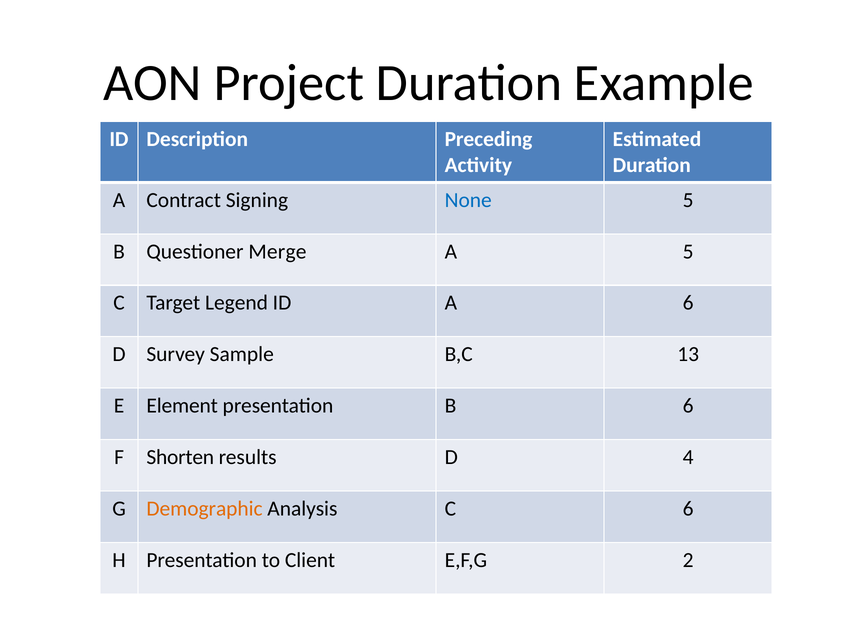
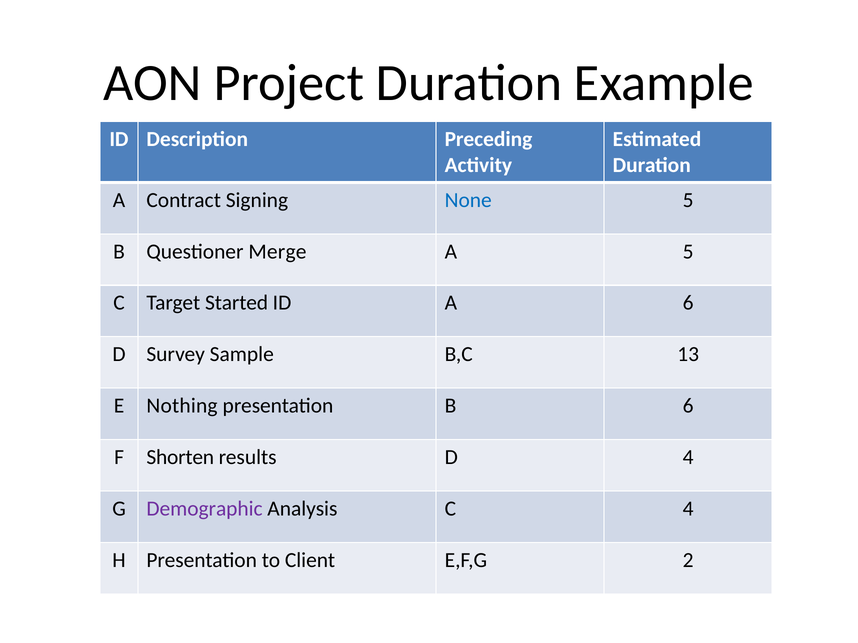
Legend: Legend -> Started (237, 303)
Element: Element -> Nothing (182, 406)
Demographic colour: orange -> purple (205, 509)
C 6: 6 -> 4 (688, 509)
